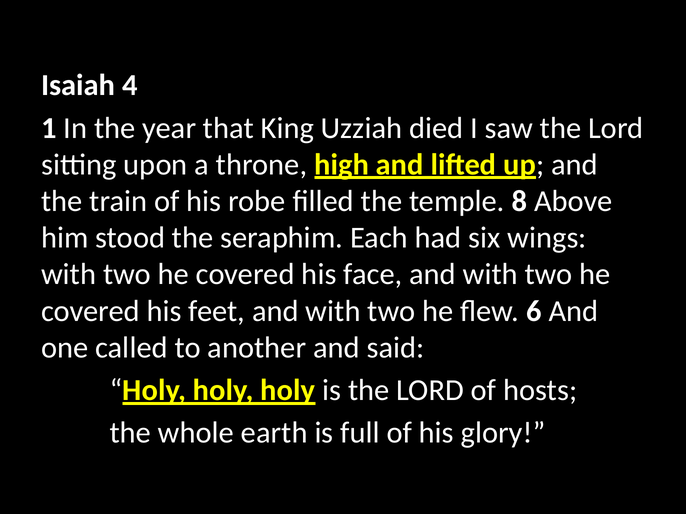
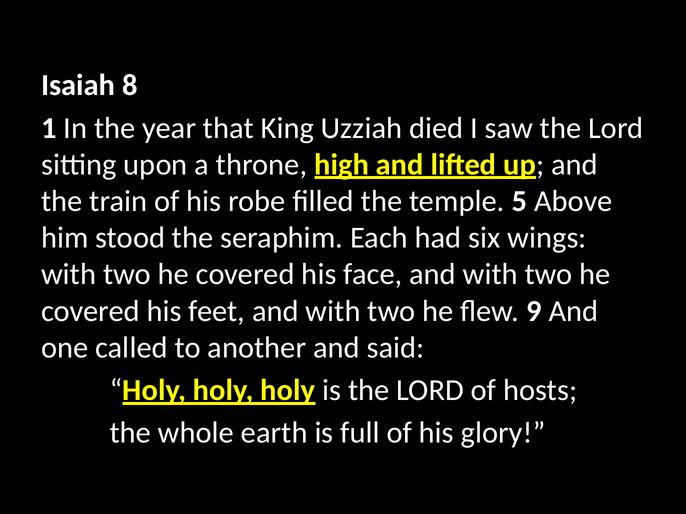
4: 4 -> 8 (130, 85)
8: 8 -> 5 (519, 201)
6: 6 -> 9 (534, 311)
